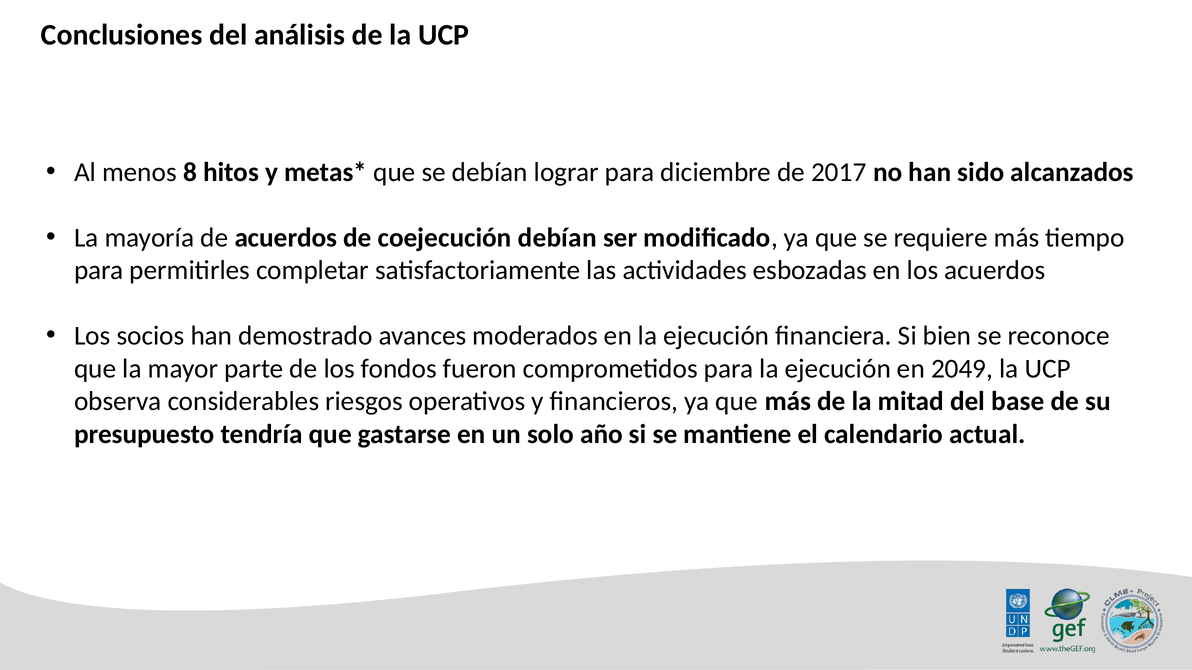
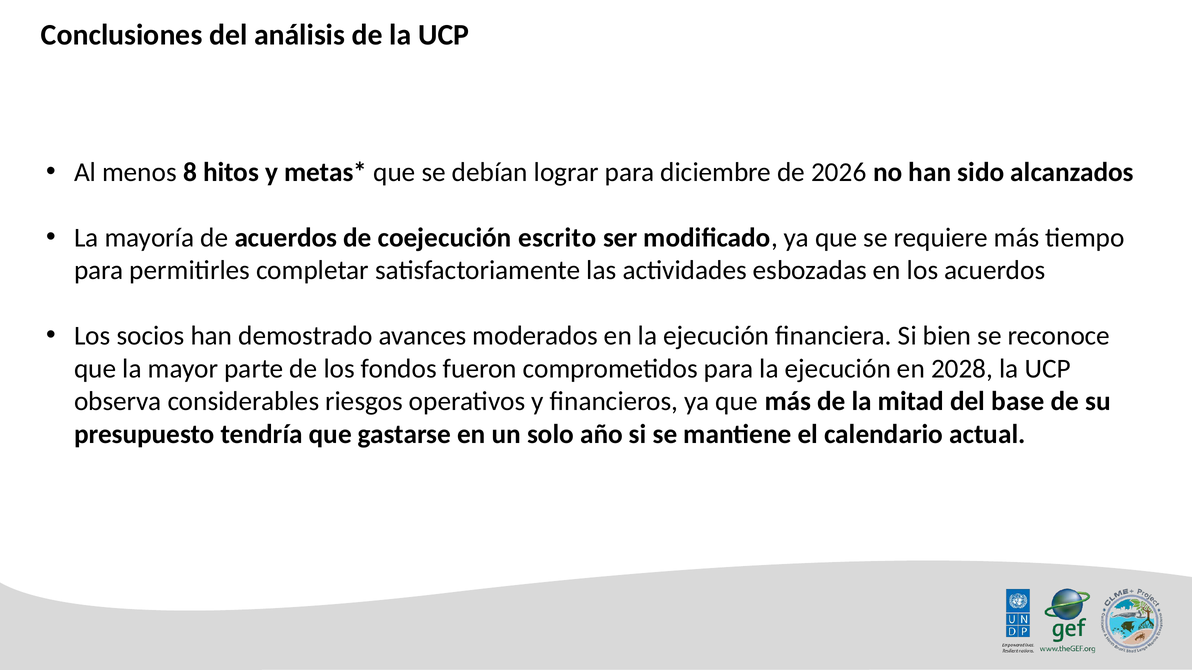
2017: 2017 -> 2026 (839, 172)
coejecución debían: debían -> escrito (557, 238)
2049: 2049 -> 2028 (962, 369)
